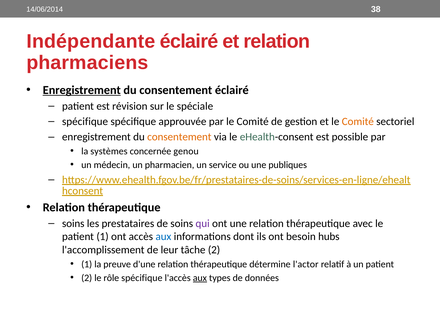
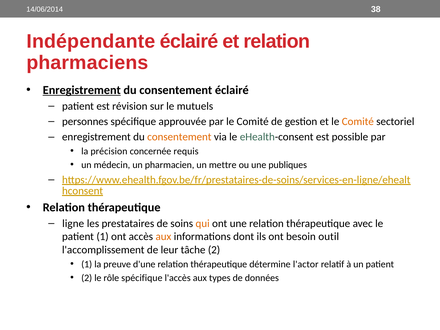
spéciale: spéciale -> mutuels (195, 106)
spécifique: spécifique -> personnes (85, 122)
systèmes: systèmes -> précision (109, 151)
genou: genou -> requis (186, 151)
service: service -> mettre (223, 165)
soins: soins -> ligne (73, 223)
qui colour: purple -> orange (203, 223)
aux colour: blue -> orange (163, 237)
hubs: hubs -> outil (329, 237)
aux underline: present -> none (200, 278)
